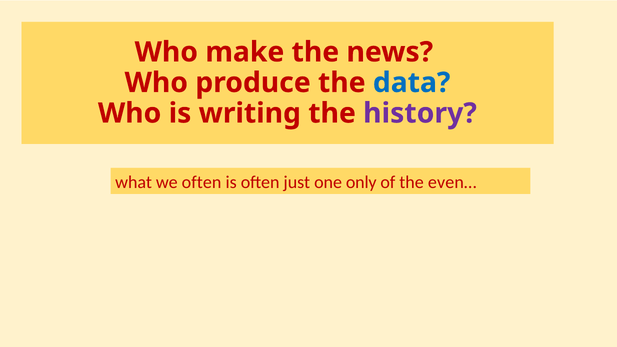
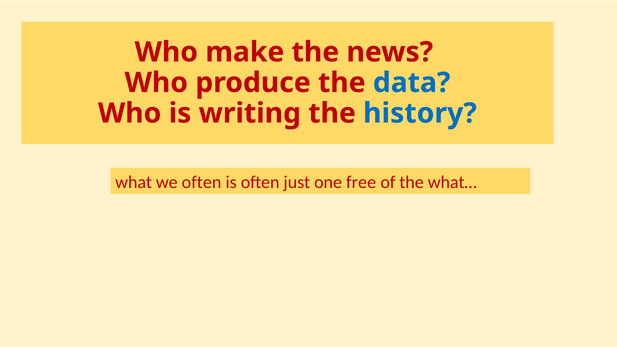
history colour: purple -> blue (420, 113)
only: only -> free (361, 182)
even…: even… -> what… (452, 182)
